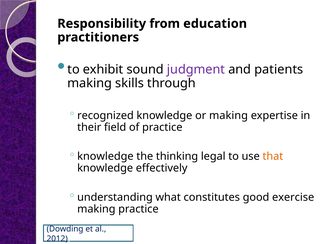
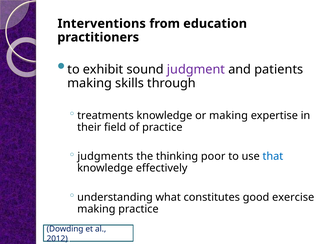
Responsibility: Responsibility -> Interventions (102, 24)
recognized: recognized -> treatments (105, 116)
knowledge: knowledge -> judgments (105, 157)
legal: legal -> poor (213, 157)
that colour: orange -> blue (273, 157)
